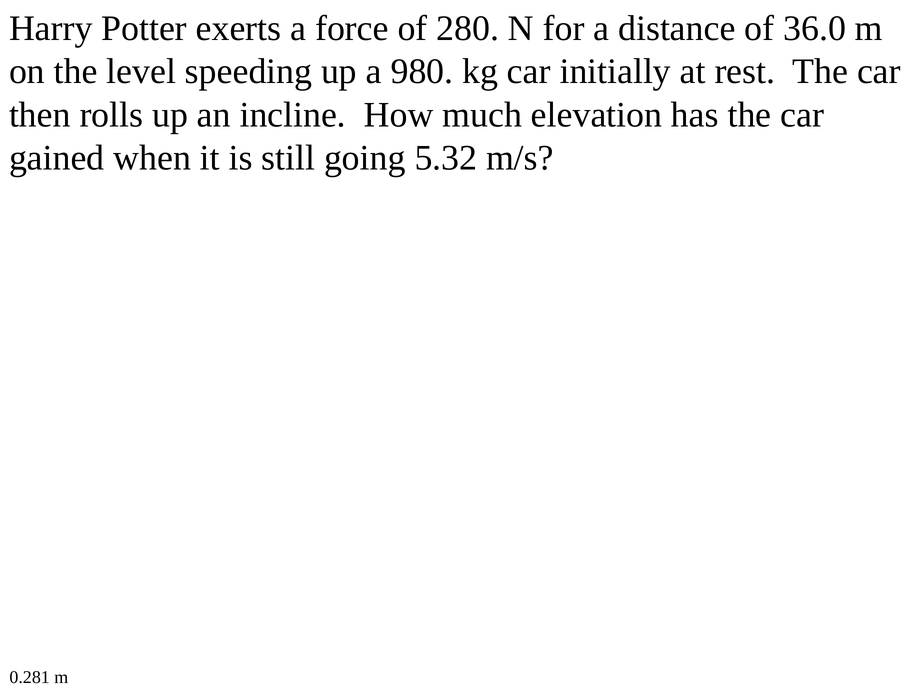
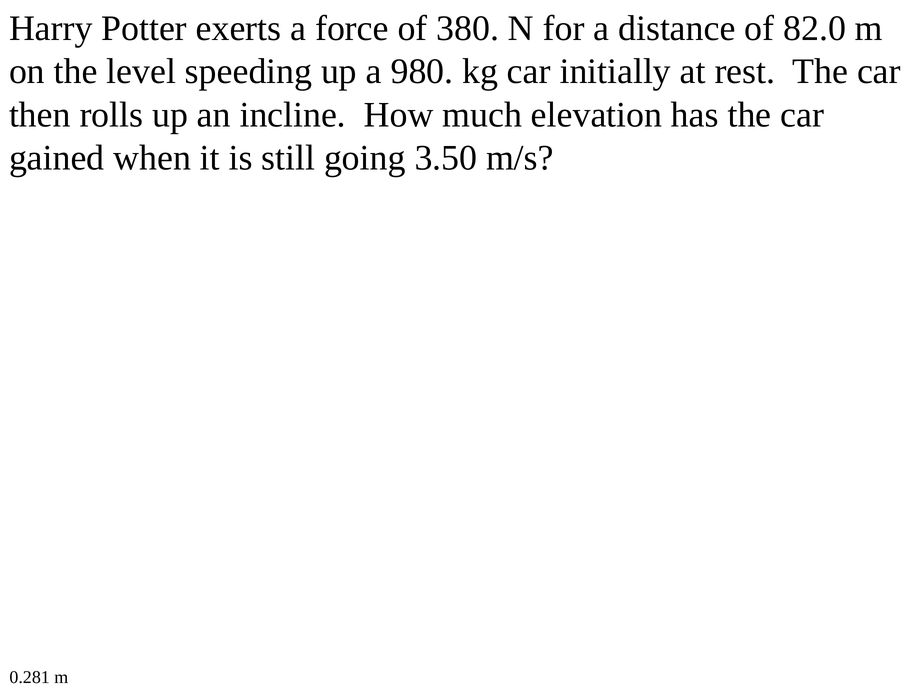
280: 280 -> 380 (468, 29)
36.0: 36.0 -> 82.0 (815, 29)
5.32: 5.32 -> 3.50 (446, 158)
